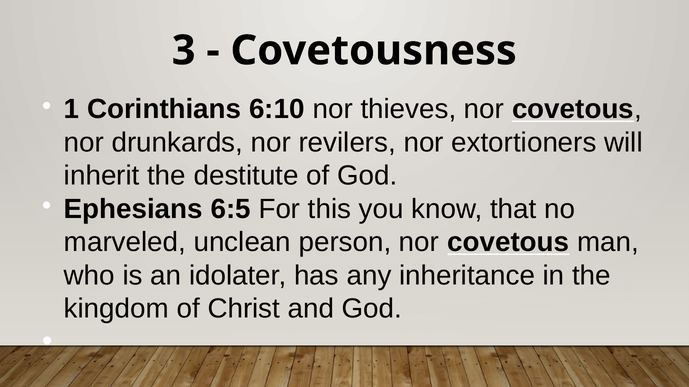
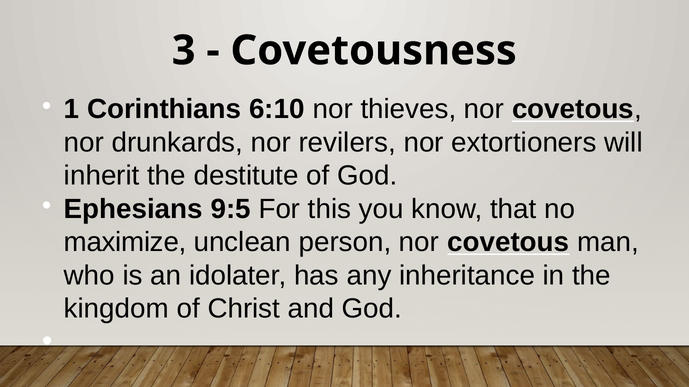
6:5: 6:5 -> 9:5 (231, 209)
marveled: marveled -> maximize (125, 243)
